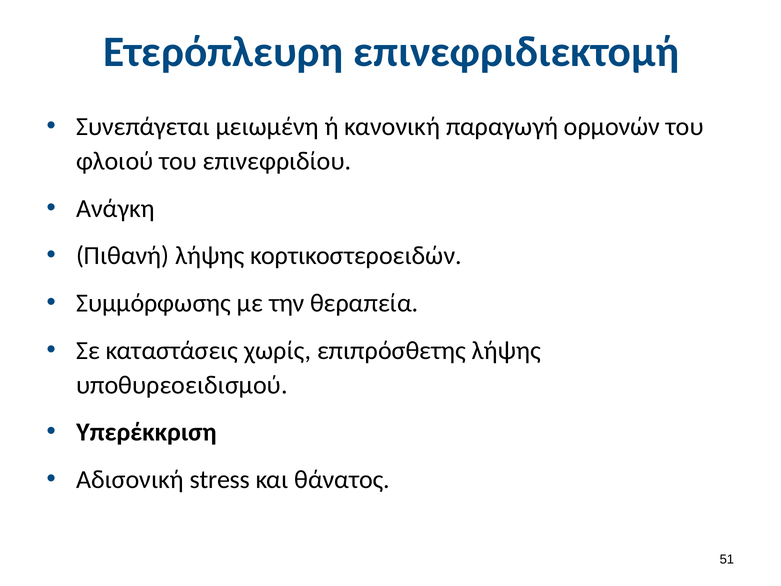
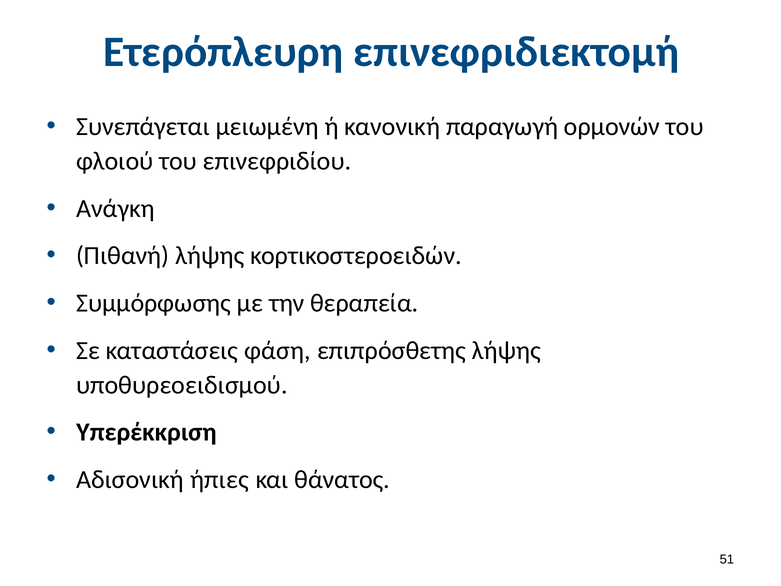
χωρίς: χωρίς -> φάση (277, 350)
stress: stress -> ήπιες (220, 479)
